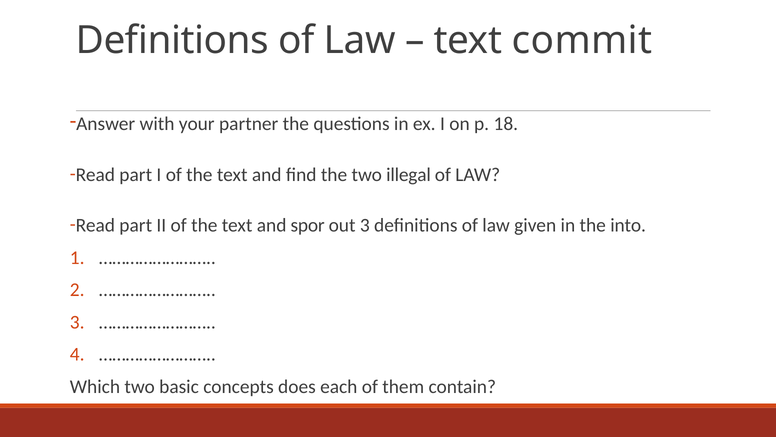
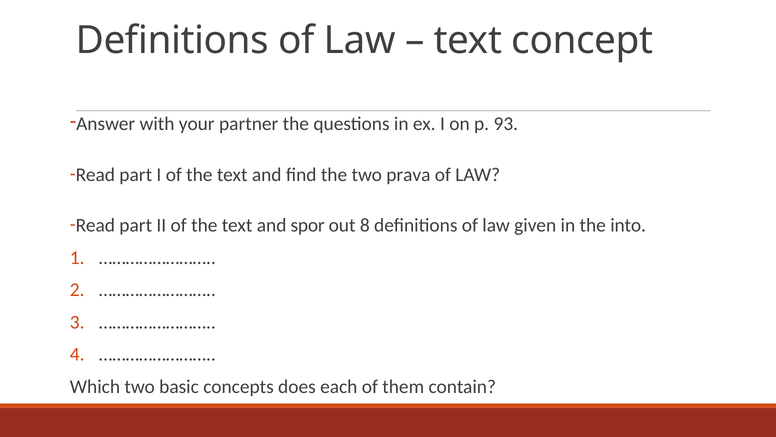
commit: commit -> concept (582, 40)
18: 18 -> 93 (506, 124)
illegal: illegal -> prava (408, 174)
out 3: 3 -> 8 (365, 225)
